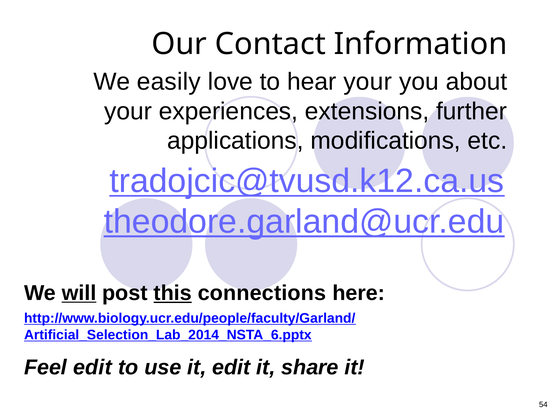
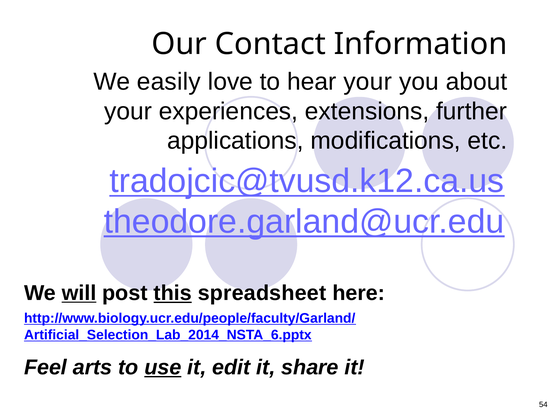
connections: connections -> spreadsheet (262, 293)
Feel edit: edit -> arts (93, 367)
use underline: none -> present (163, 367)
